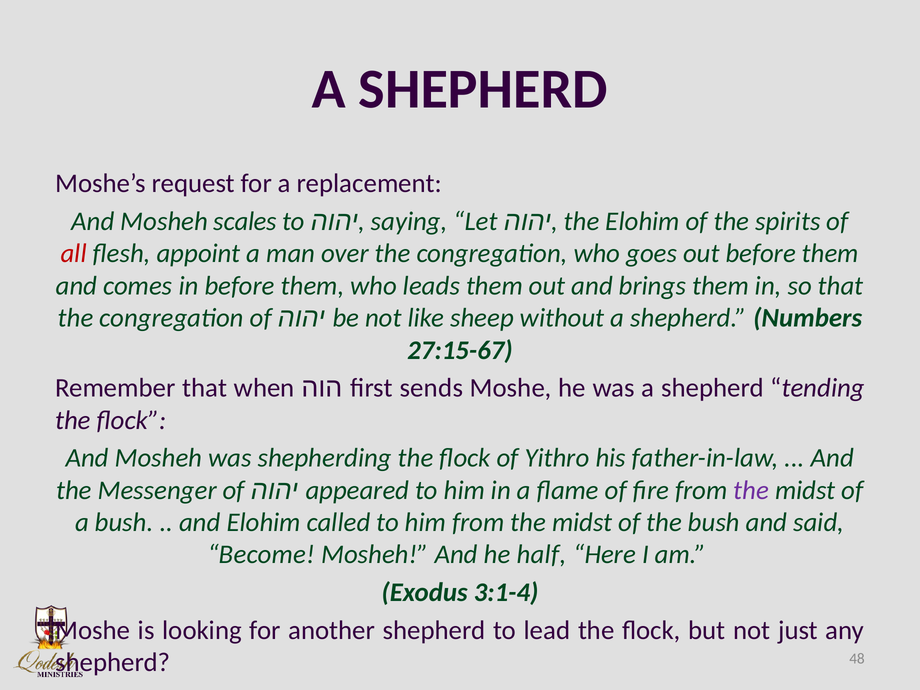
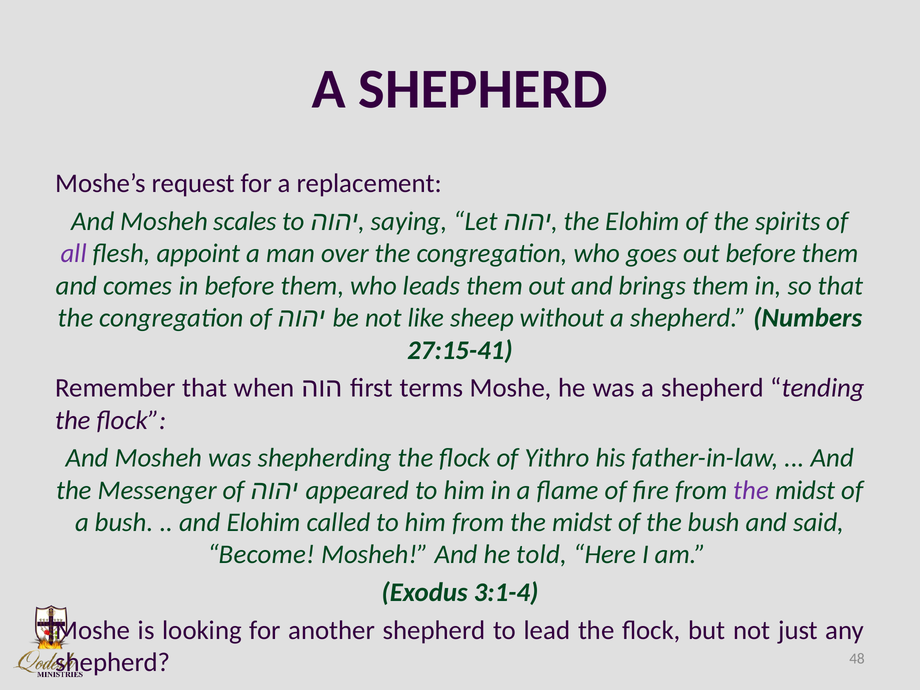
all colour: red -> purple (74, 254)
27:15-67: 27:15-67 -> 27:15-41 (460, 350)
sends: sends -> terms (431, 388)
half: half -> told (542, 555)
